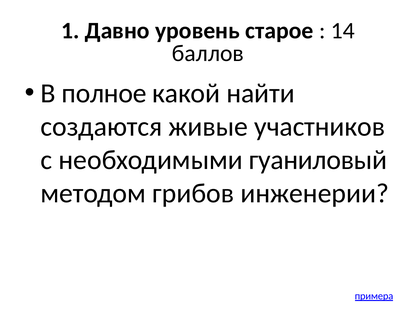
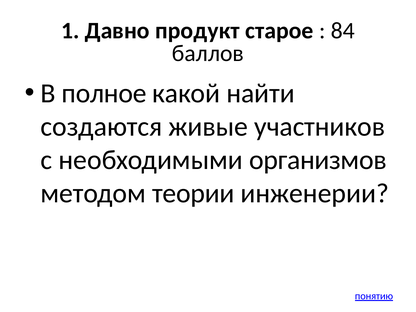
уровень: уровень -> продукт (197, 31)
14: 14 -> 84 (343, 31)
гуаниловый: гуаниловый -> организмов (318, 160)
грибов: грибов -> теории (193, 193)
примера: примера -> понятию (374, 296)
